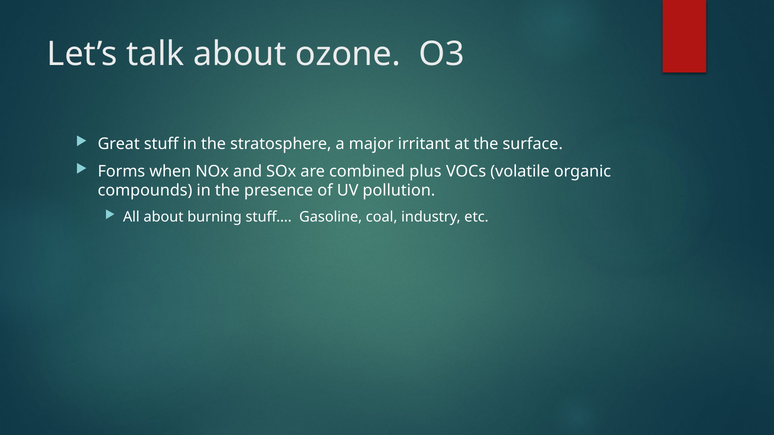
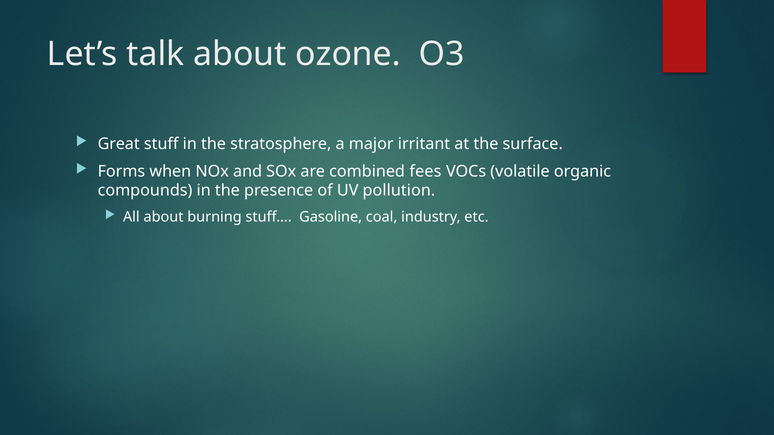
plus: plus -> fees (425, 171)
